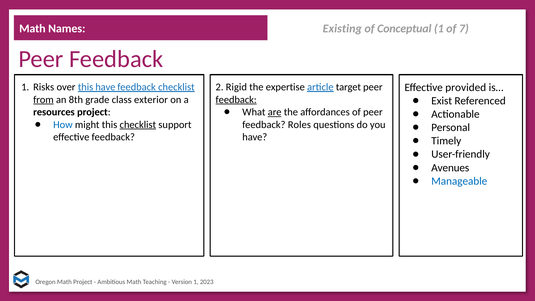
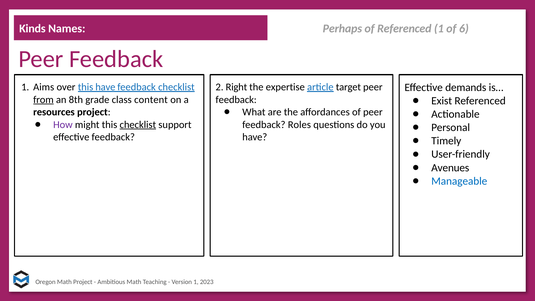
Math: Math -> Kinds (32, 29)
Existing: Existing -> Perhaps (342, 29)
of Conceptual: Conceptual -> Referenced (404, 29)
7: 7 -> 6 (464, 29)
Risks: Risks -> Aims (44, 87)
Rigid: Rigid -> Right (236, 87)
provided: provided -> demands (466, 87)
exterior: exterior -> content (151, 100)
feedback underline: present -> none (236, 100)
are underline: present -> none (275, 112)
How colour: blue -> purple (63, 125)
